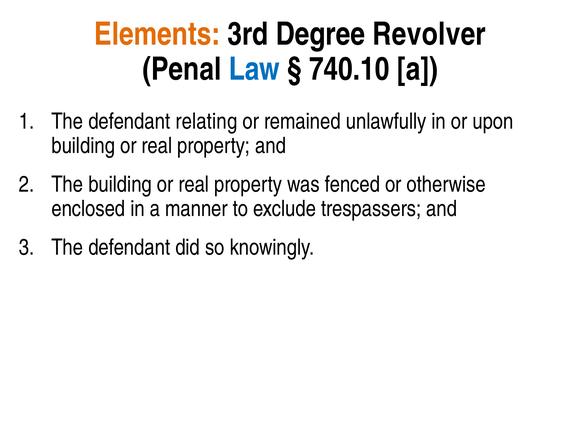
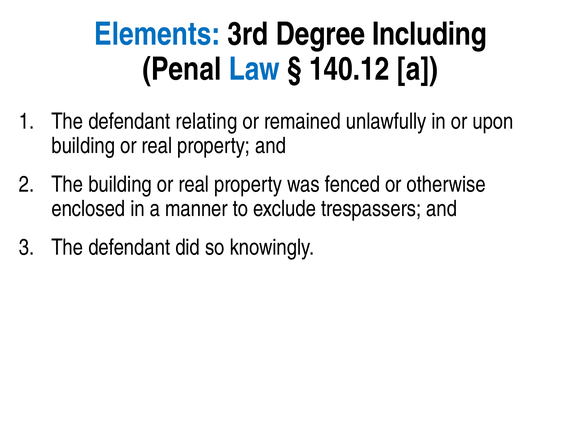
Elements colour: orange -> blue (157, 34)
Revolver: Revolver -> Including (429, 34)
740.10: 740.10 -> 140.12 (349, 69)
